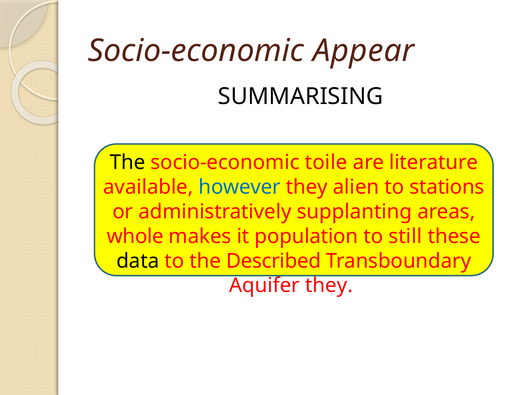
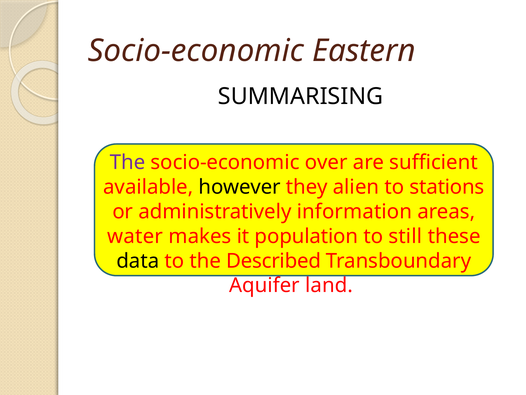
Appear: Appear -> Eastern (364, 51)
The colour: black -> purple (127, 162)
toile: toile -> over (326, 162)
literature: literature -> sufficient (434, 162)
however colour: blue -> black (240, 187)
supplanting: supplanting -> information (354, 211)
whole: whole -> water (135, 236)
Aquifer they: they -> land (329, 285)
